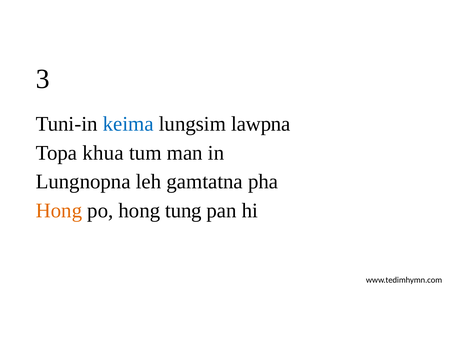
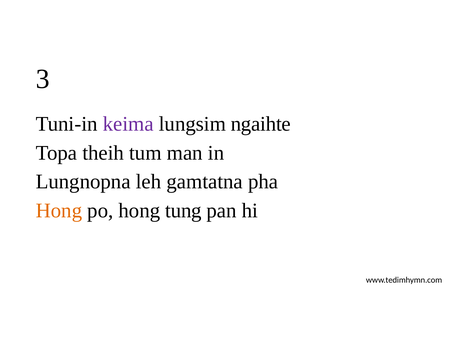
keima colour: blue -> purple (128, 124)
lawpna: lawpna -> ngaihte (261, 124)
khua: khua -> theih (103, 153)
